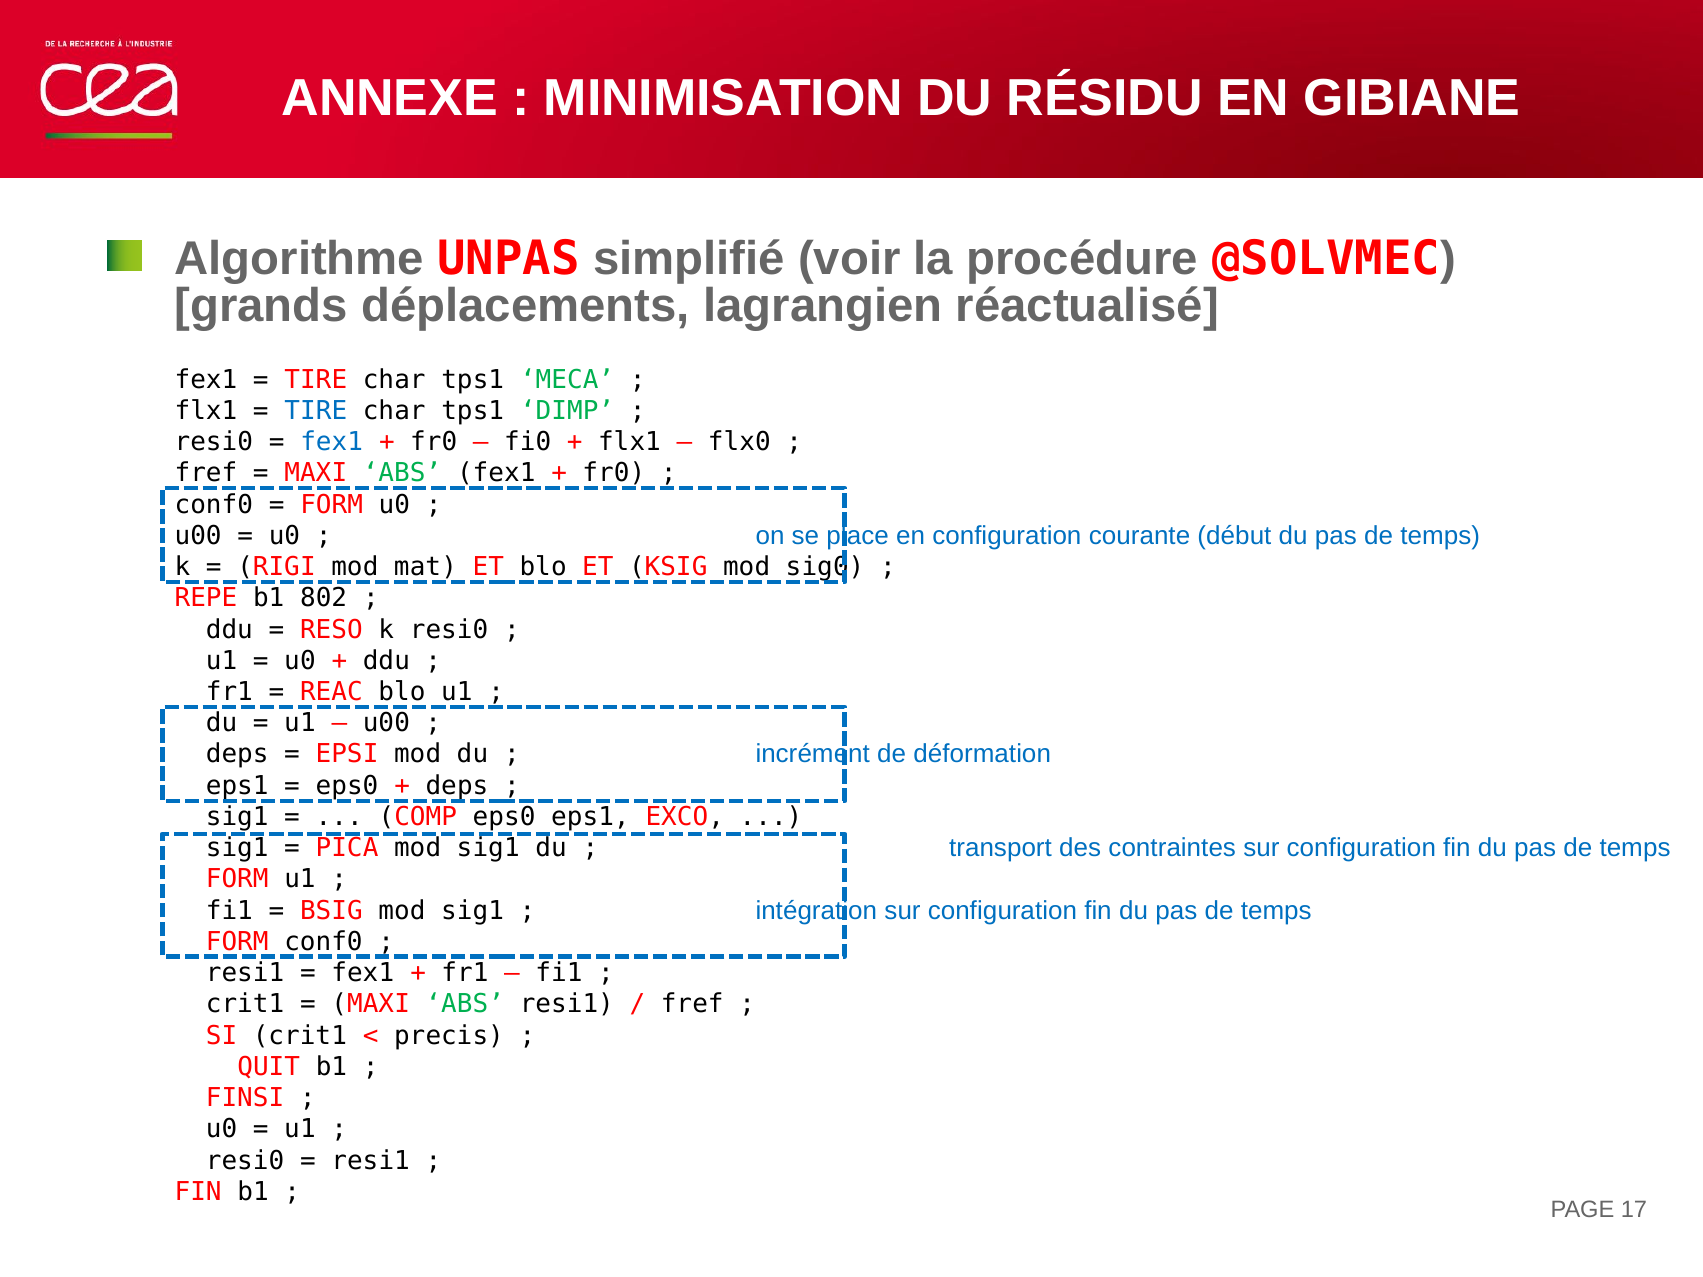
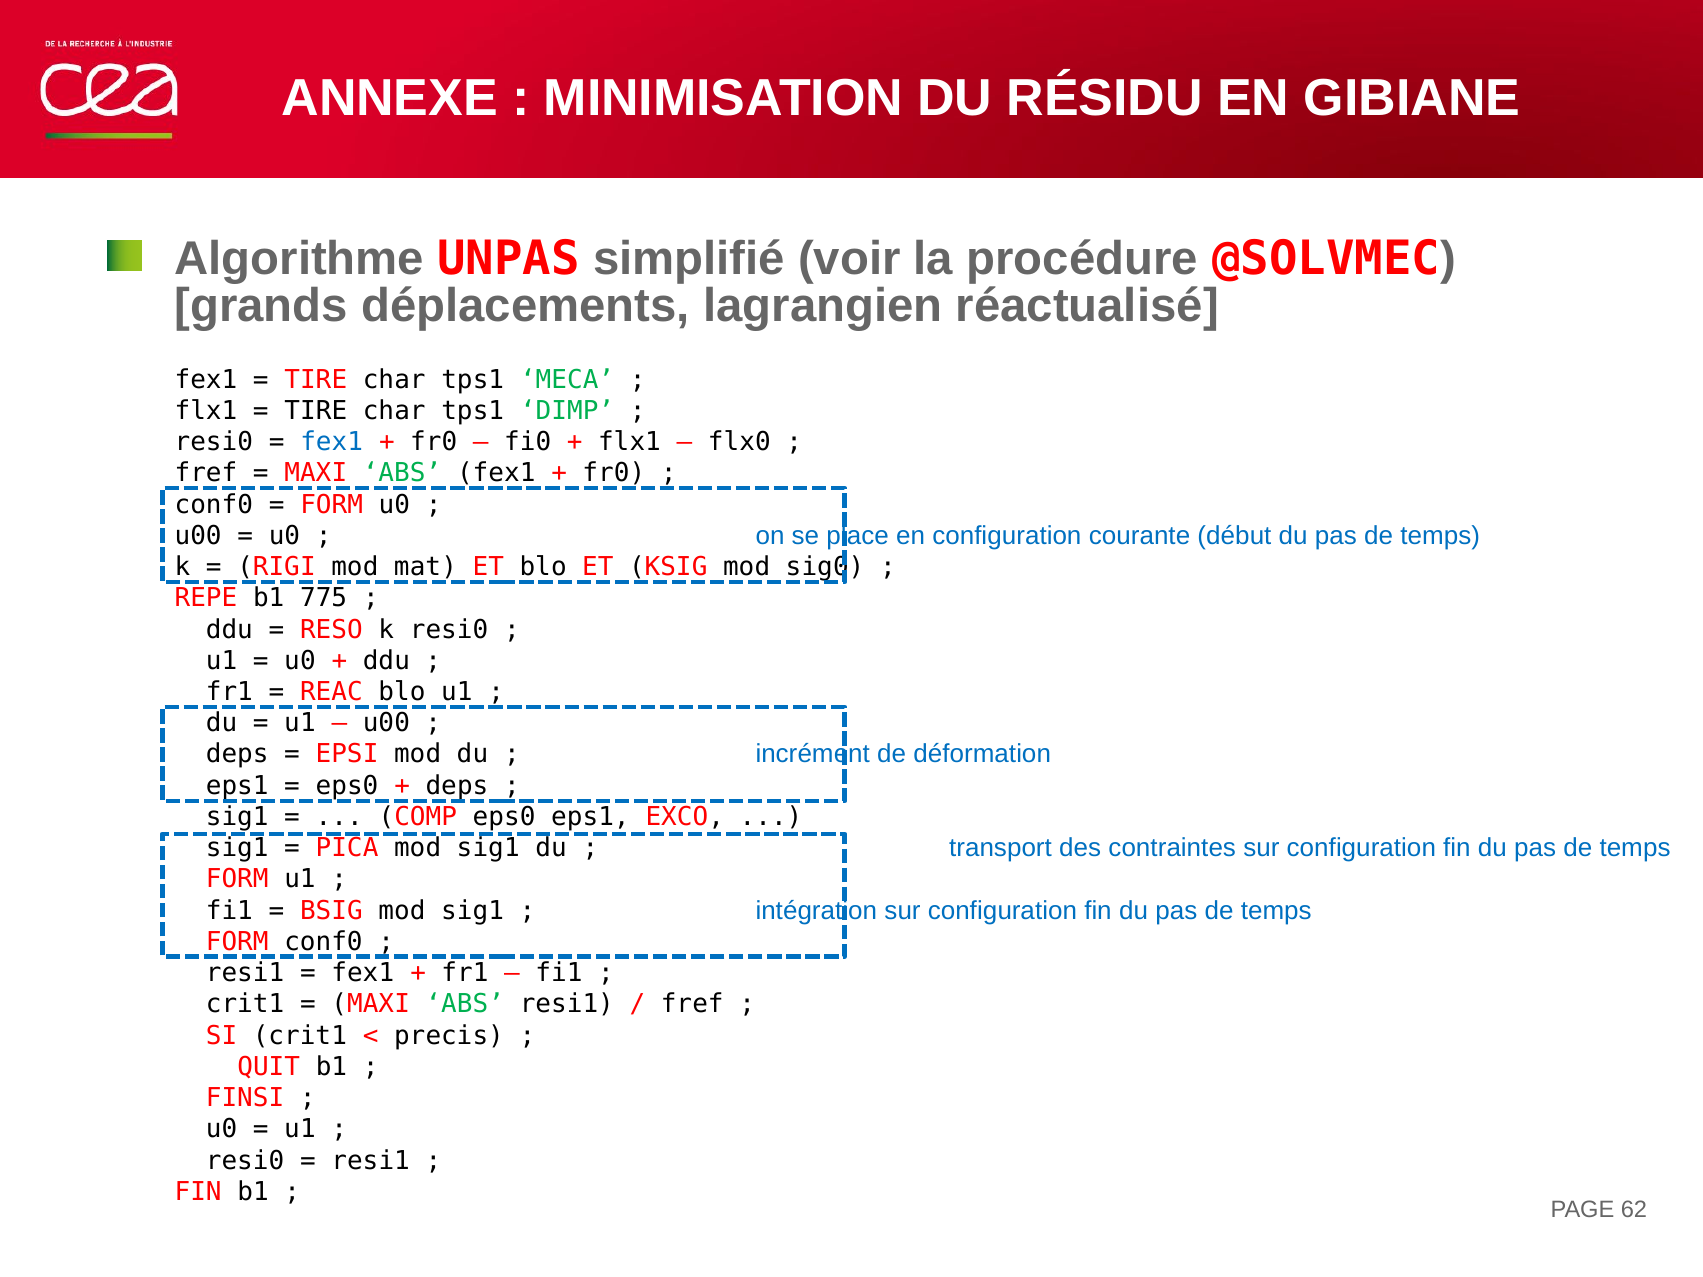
TIRE colour: blue -> black (316, 411)
802: 802 -> 775 (324, 598)
17: 17 -> 62 (1634, 1210)
